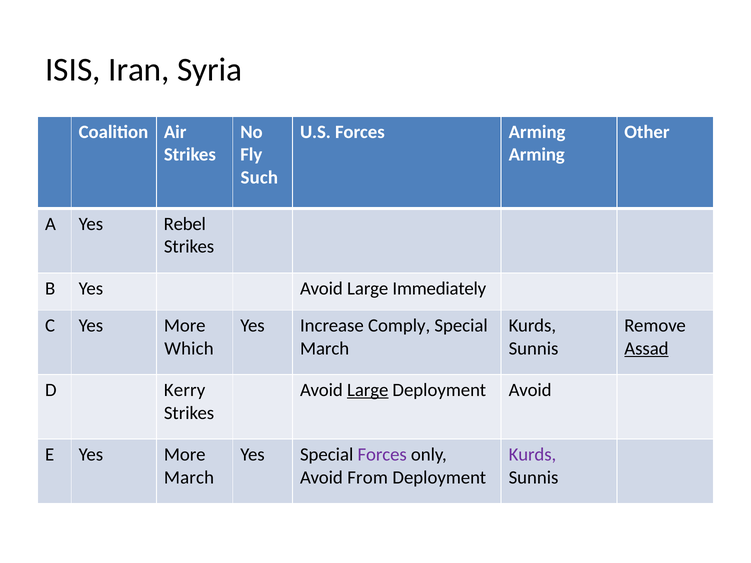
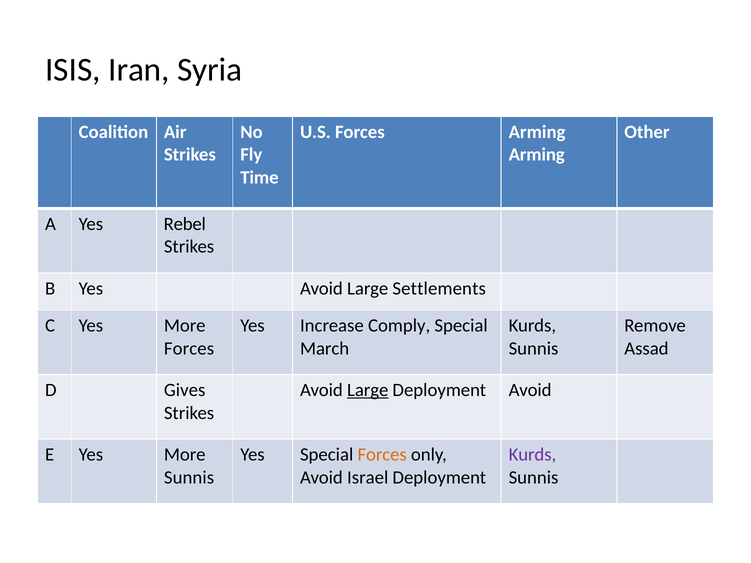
Such: Such -> Time (259, 178)
Immediately: Immediately -> Settlements (439, 288)
Which: Which -> Forces (189, 349)
Assad underline: present -> none (646, 349)
Kerry: Kerry -> Gives (185, 390)
Forces colour: purple -> orange (382, 455)
March: March -> Sunnis (189, 478)
From: From -> Israel (368, 478)
